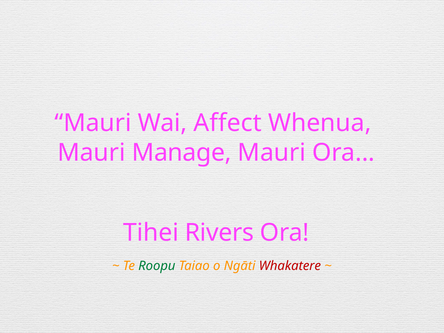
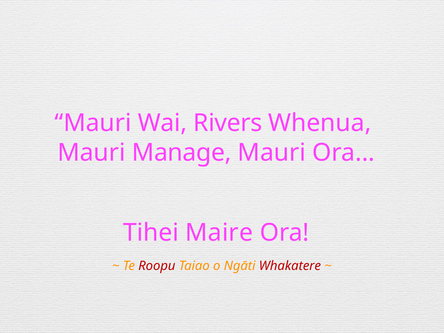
Affect: Affect -> Rivers (228, 123)
Rivers: Rivers -> Maire (219, 233)
Roopu colour: green -> red (157, 266)
